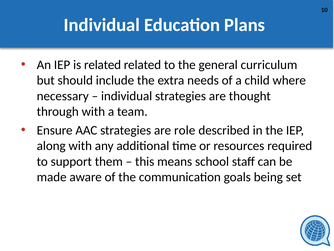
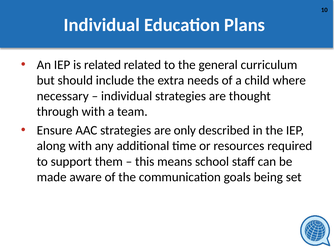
role: role -> only (185, 130)
